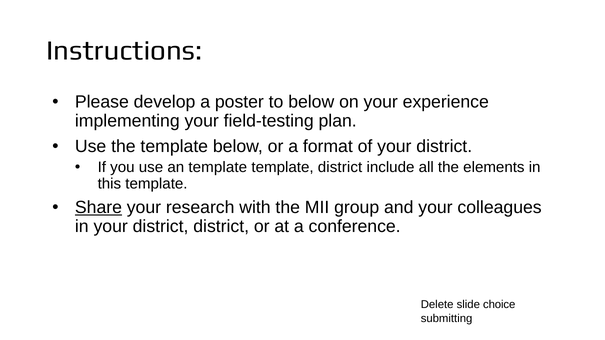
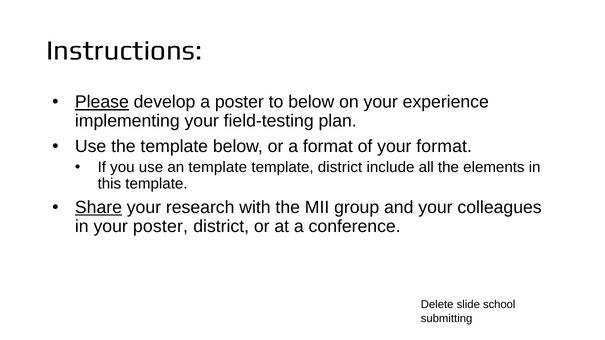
Please underline: none -> present (102, 102)
of your district: district -> format (444, 147)
in your district: district -> poster (160, 227)
choice: choice -> school (499, 305)
